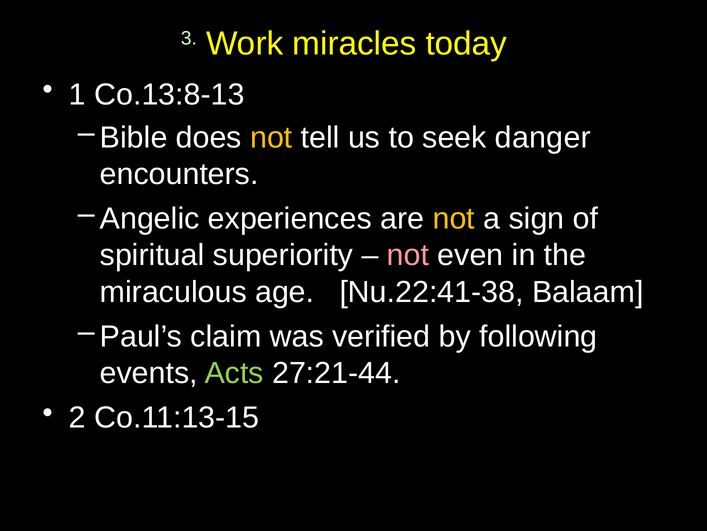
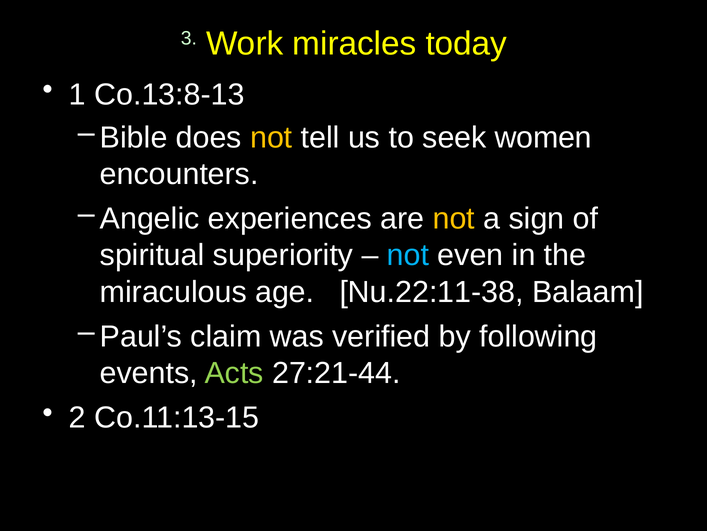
danger: danger -> women (543, 137)
not colour: pink -> light blue (408, 255)
Nu.22:41-38: Nu.22:41-38 -> Nu.22:11-38 (432, 292)
